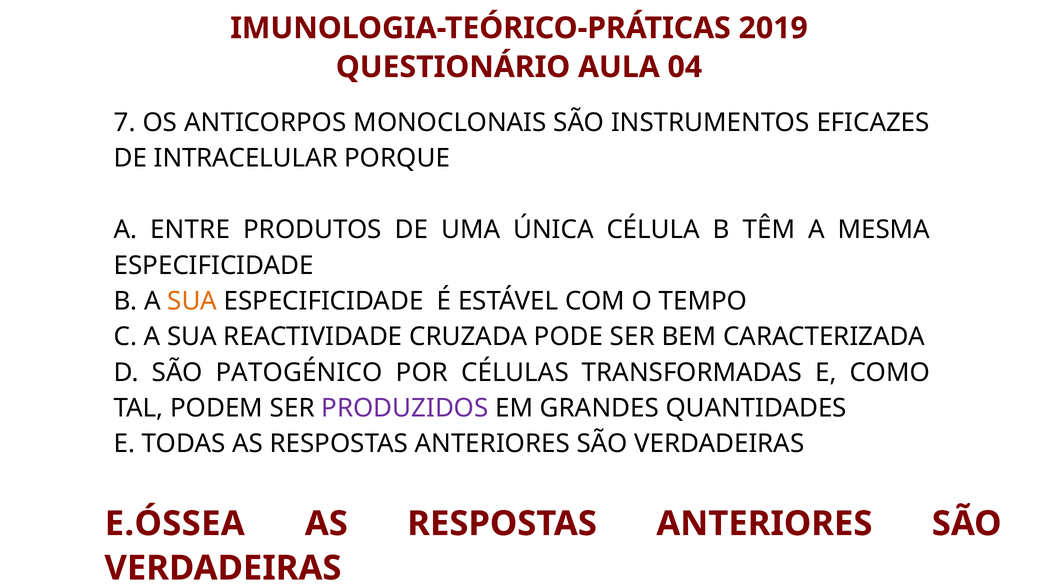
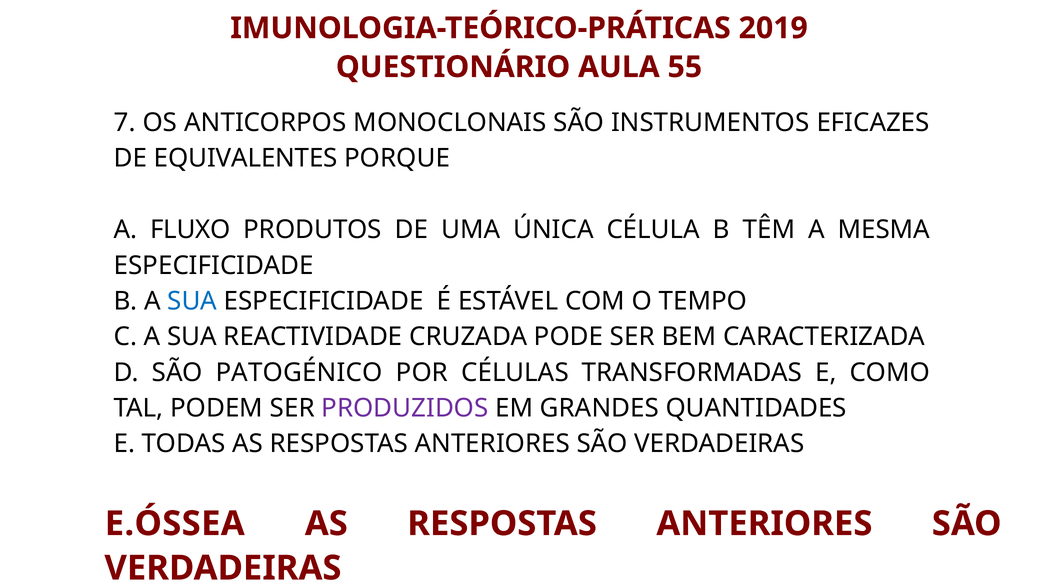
04: 04 -> 55 (685, 67)
INTRACELULAR: INTRACELULAR -> EQUIVALENTES (246, 158)
ENTRE: ENTRE -> FLUXO (190, 230)
SUA colour: orange -> blue (192, 301)
